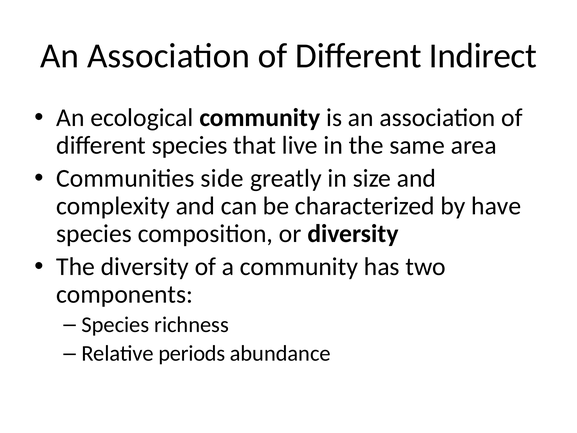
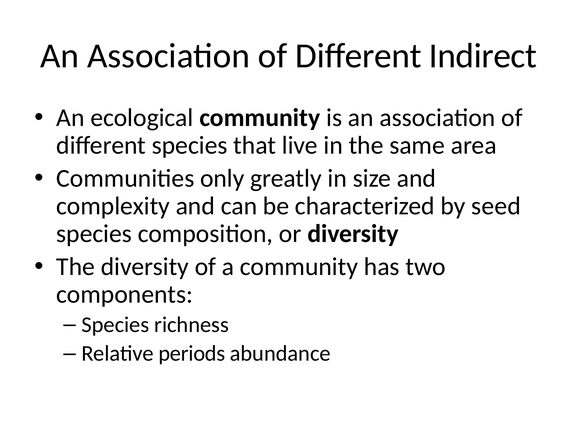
side: side -> only (222, 178)
have: have -> seed (496, 206)
